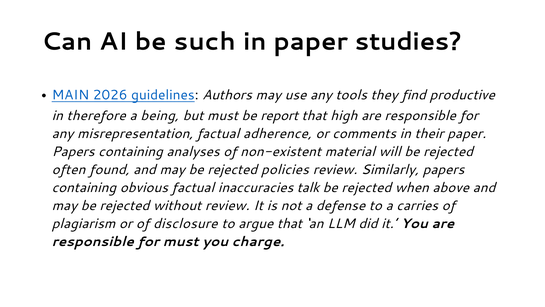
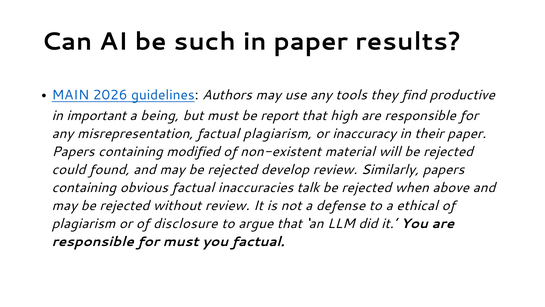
studies: studies -> results (408, 41)
therefore: therefore -> important (96, 116)
factual adherence: adherence -> plagiarism (277, 134)
comments: comments -> inaccuracy (364, 134)
analyses: analyses -> modified (193, 152)
often: often -> could (69, 170)
policies: policies -> develop (285, 170)
carries: carries -> ethical (417, 205)
you charge: charge -> factual (258, 241)
